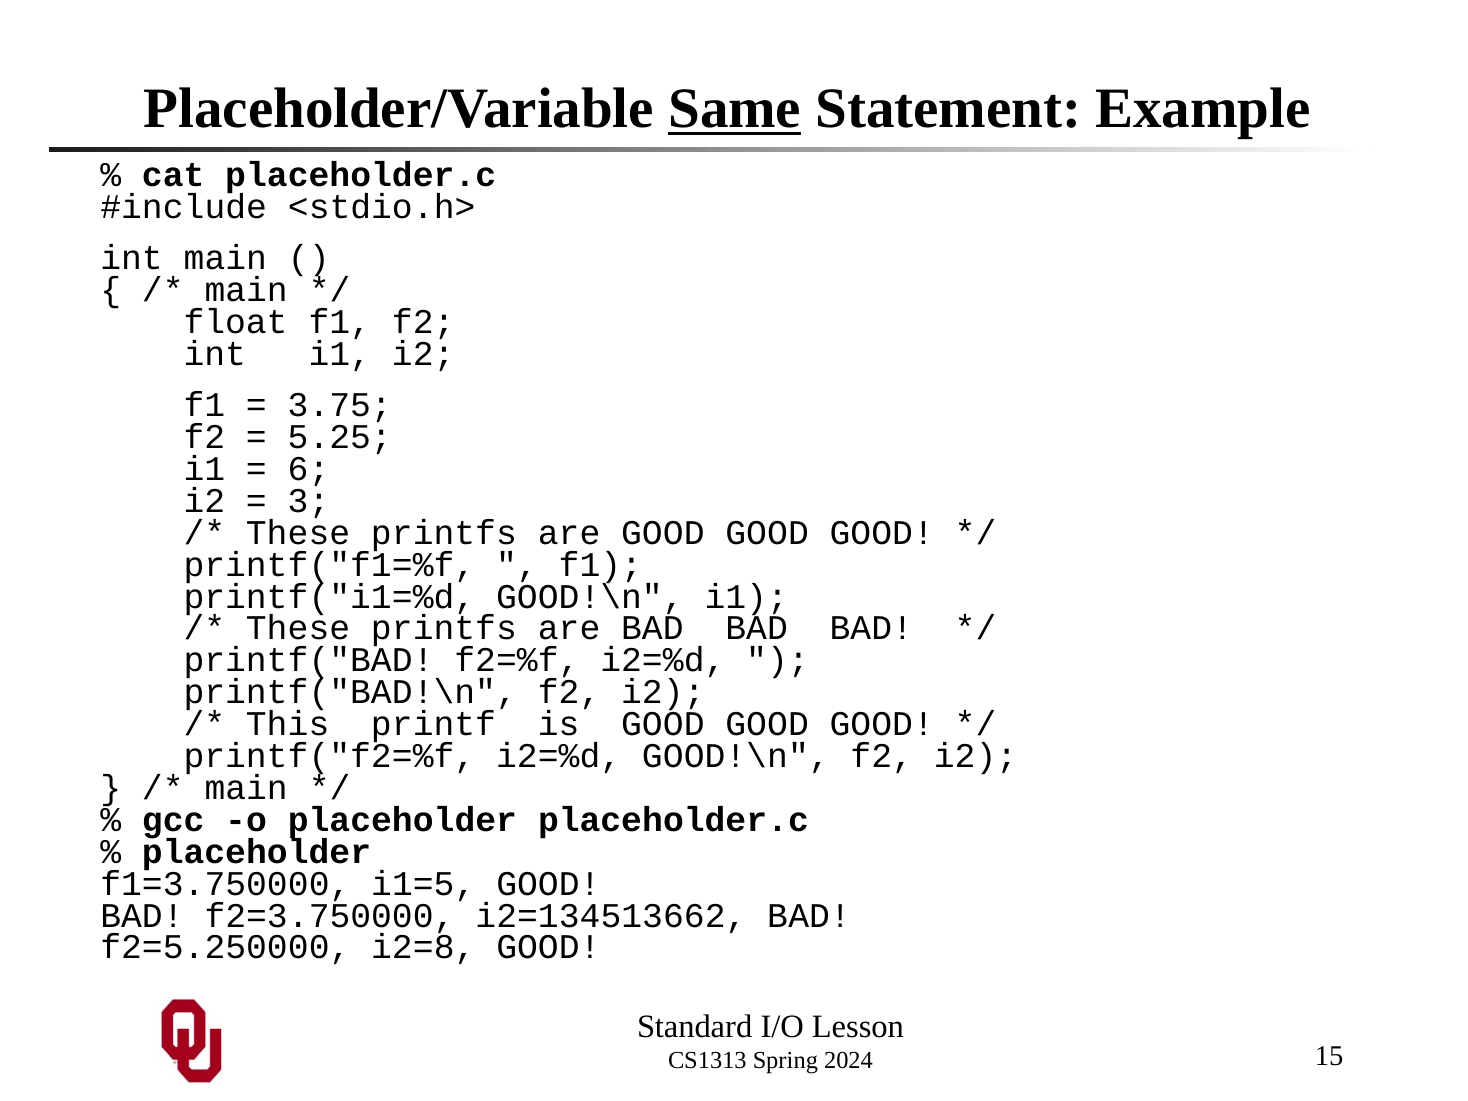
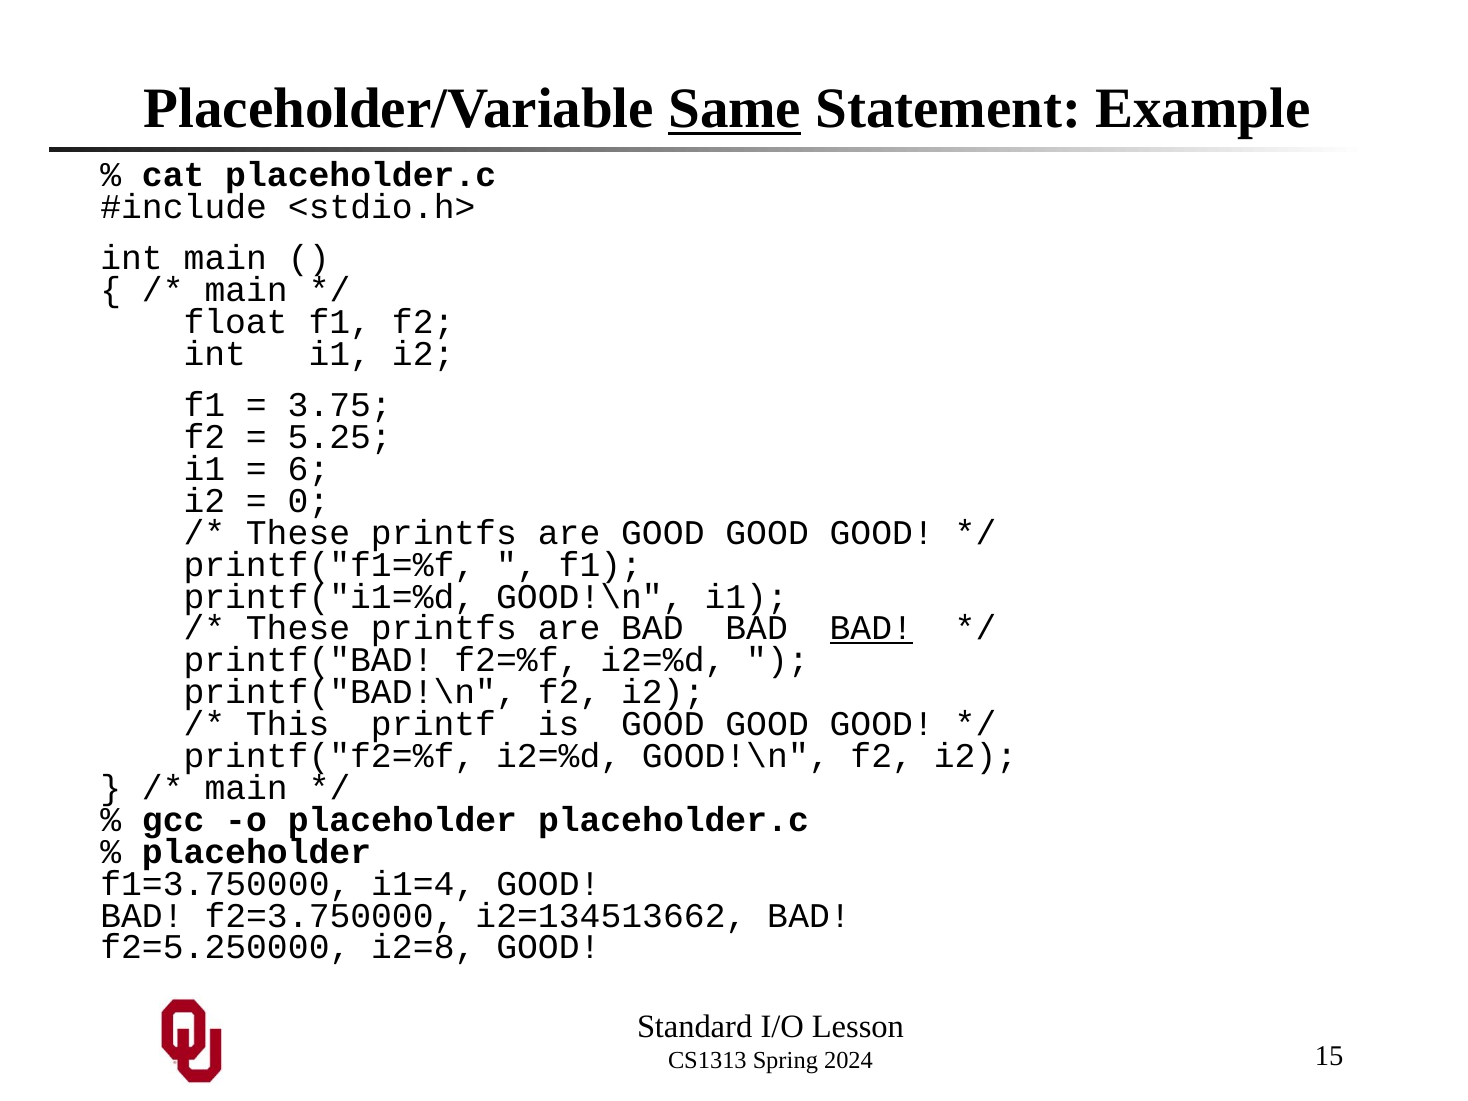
3: 3 -> 0 (309, 501)
BAD underline: none -> present (871, 629)
i1=5: i1=5 -> i1=4 (423, 884)
